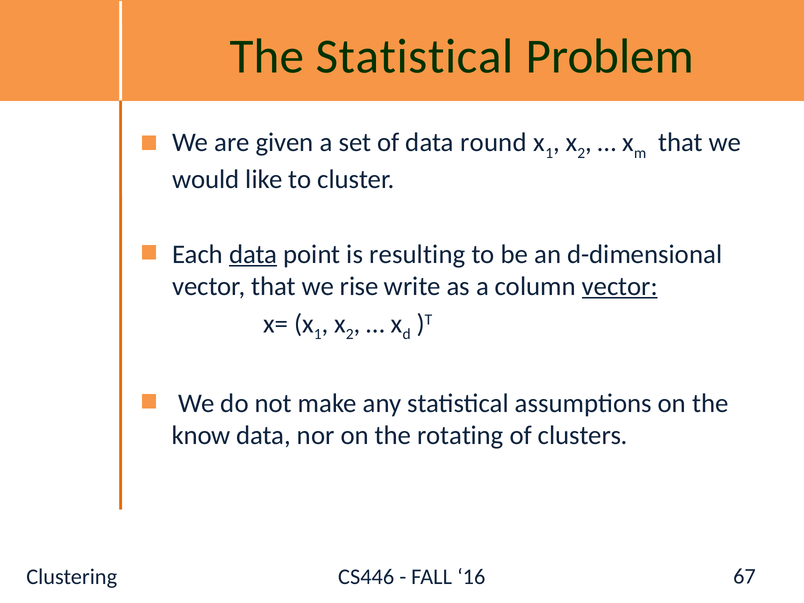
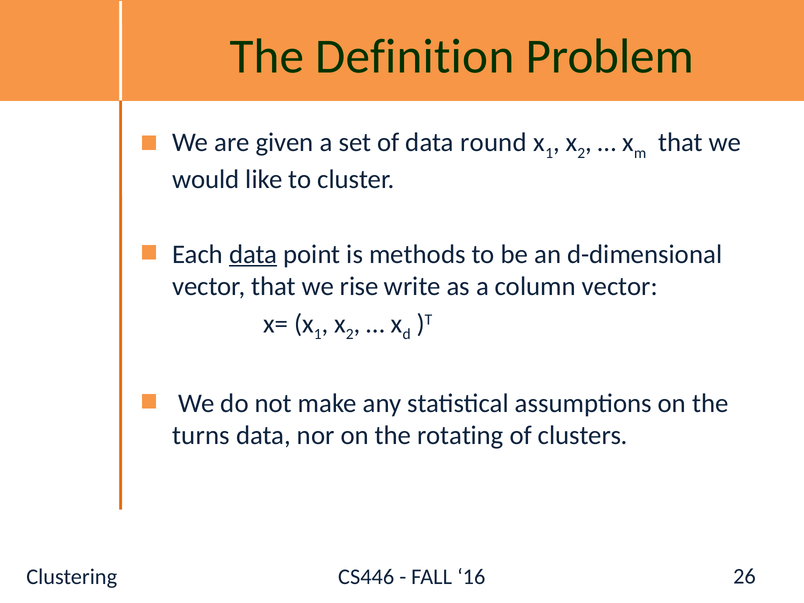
The Statistical: Statistical -> Definition (415, 56)
resulting: resulting -> methods (417, 254)
vector underline: present -> none (620, 286)
know: know -> turns (201, 435)
67: 67 -> 26 (744, 576)
